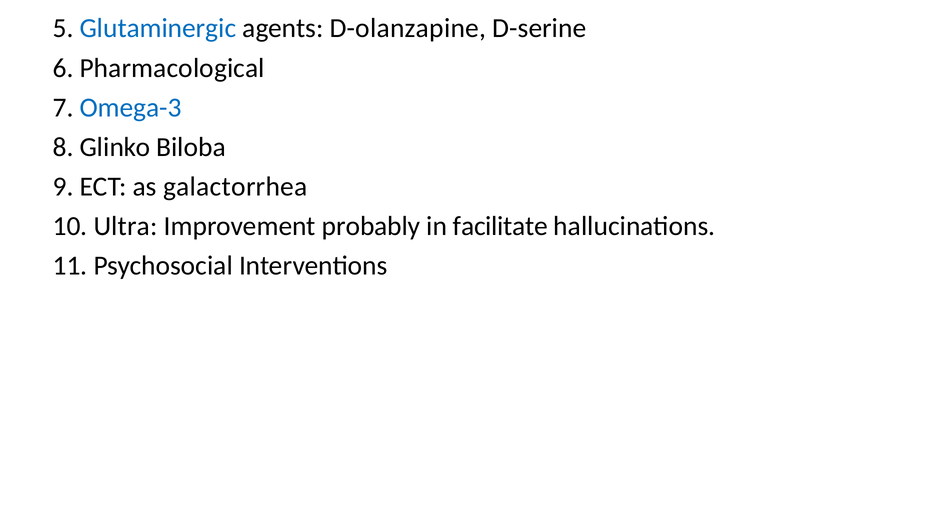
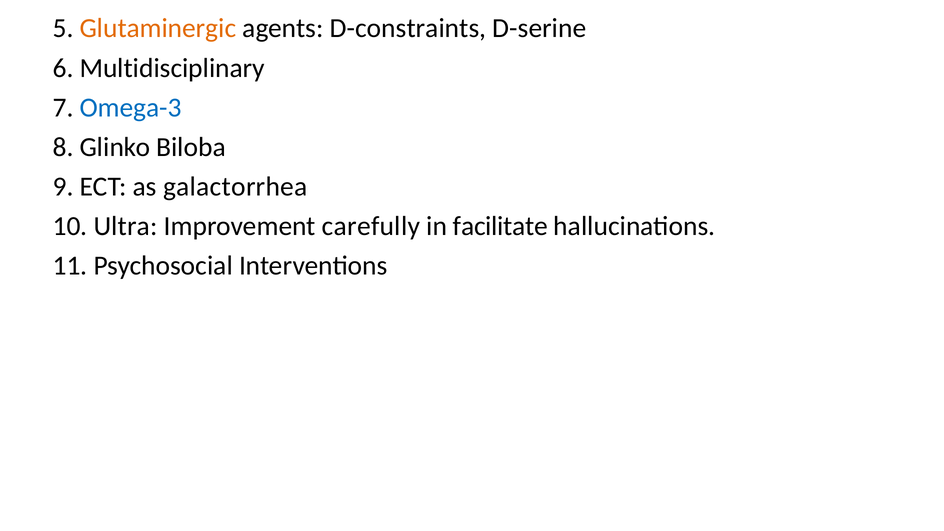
Glutaminergic colour: blue -> orange (158, 28)
D-olanzapine: D-olanzapine -> D-constraints (408, 28)
Pharmacological: Pharmacological -> Multidisciplinary (172, 68)
probably: probably -> carefully (371, 226)
